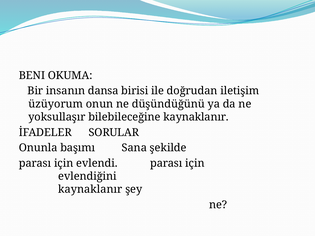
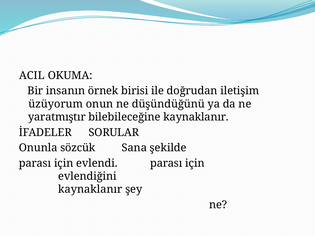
BENI: BENI -> ACIL (32, 76)
dansa: dansa -> örnek (103, 91)
yoksullaşır: yoksullaşır -> yaratmıştır (57, 117)
başımı: başımı -> sözcük (78, 148)
